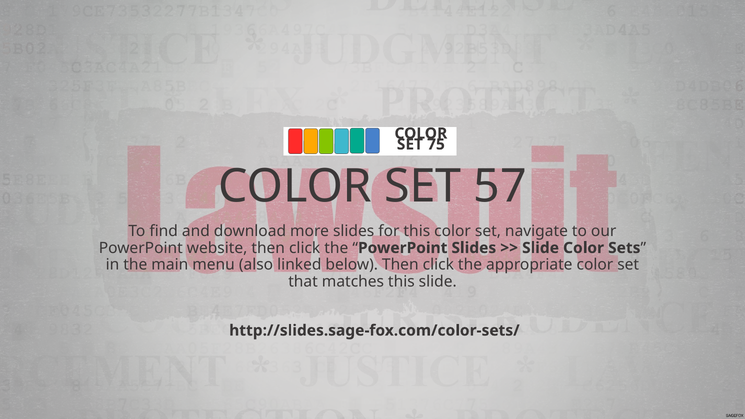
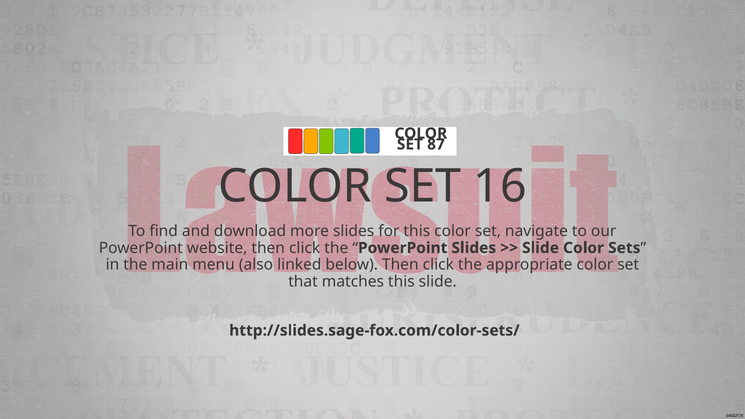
75: 75 -> 87 (436, 144)
57: 57 -> 16 (500, 186)
